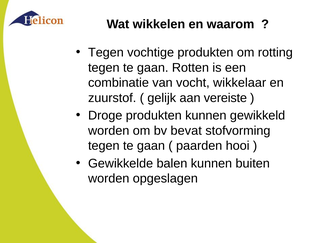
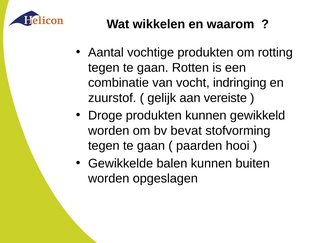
Tegen: Tegen -> Aantal (106, 52)
wikkelaar: wikkelaar -> indringing (240, 83)
